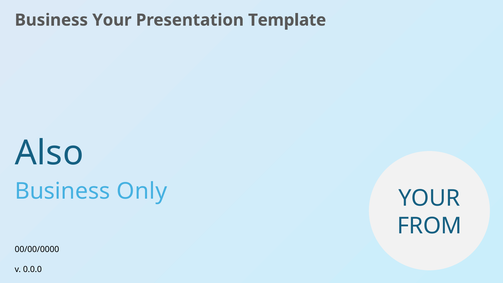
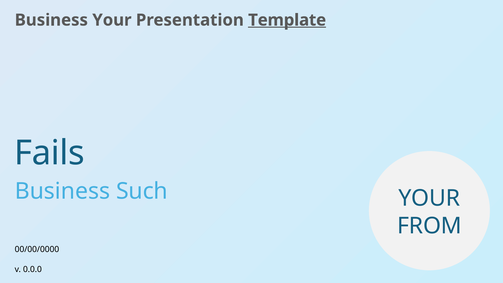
Template underline: none -> present (287, 20)
Also: Also -> Fails (49, 153)
Only: Only -> Such (142, 191)
